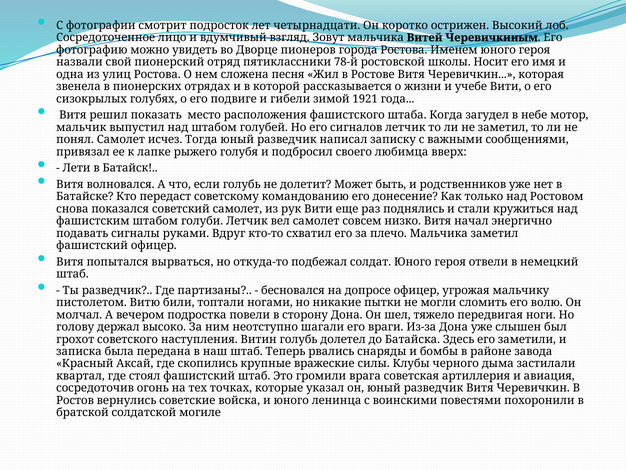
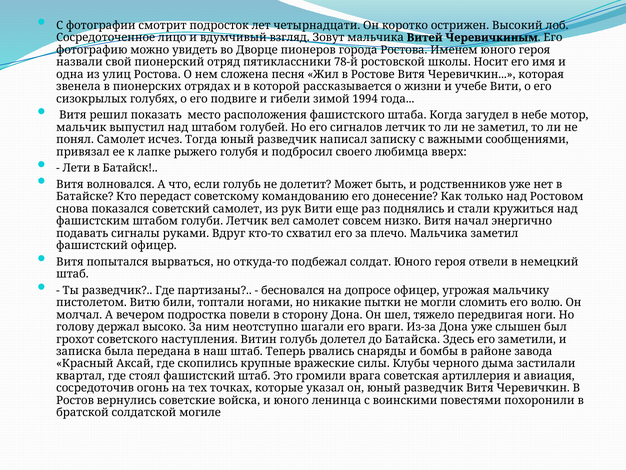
1921: 1921 -> 1994 (365, 99)
